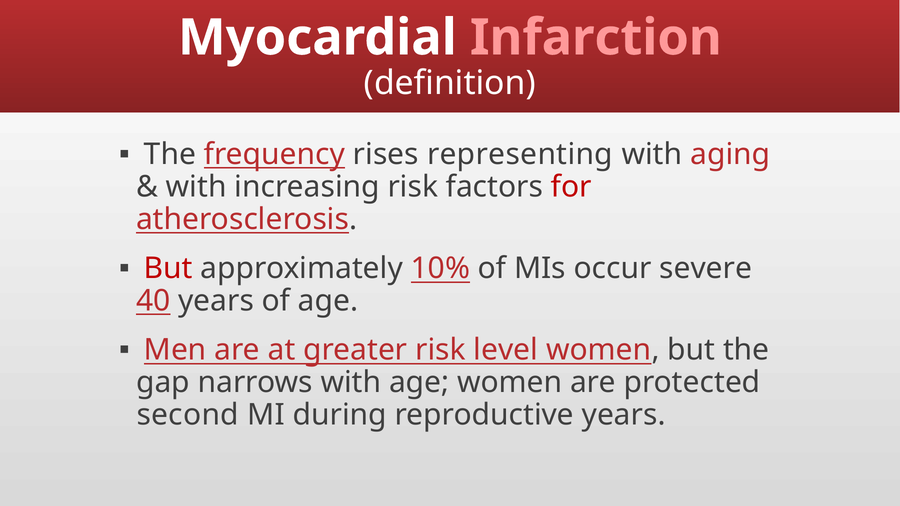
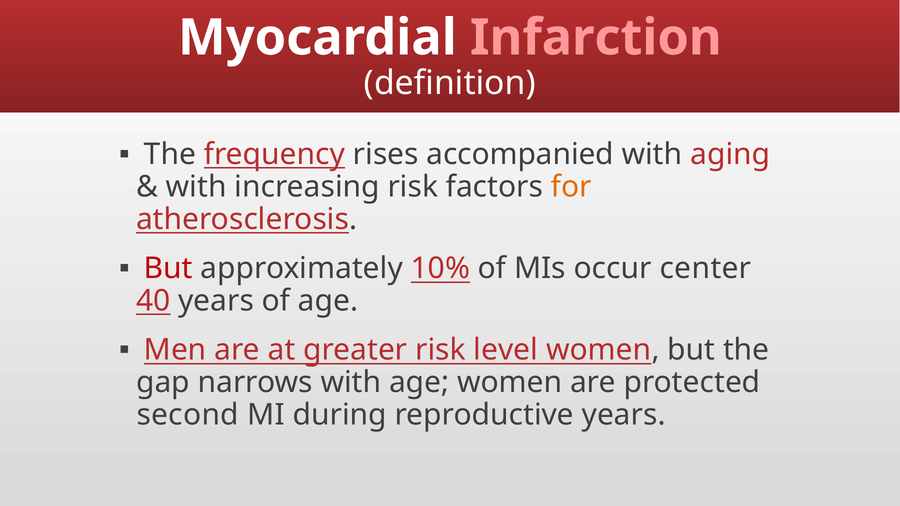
representing: representing -> accompanied (520, 154)
for colour: red -> orange (571, 187)
severe: severe -> center (706, 269)
